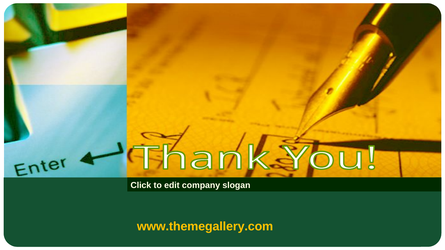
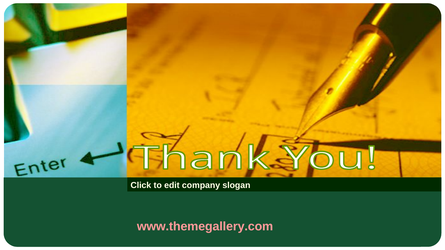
www.themegallery.com colour: yellow -> pink (205, 227)
